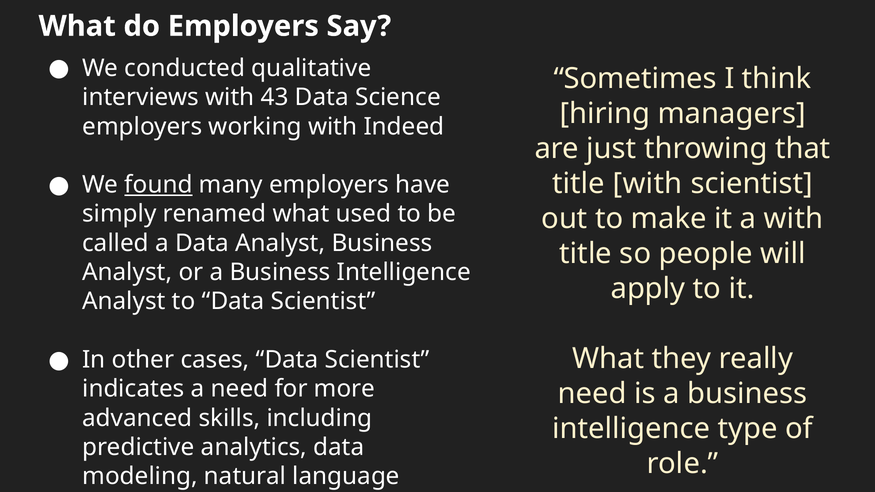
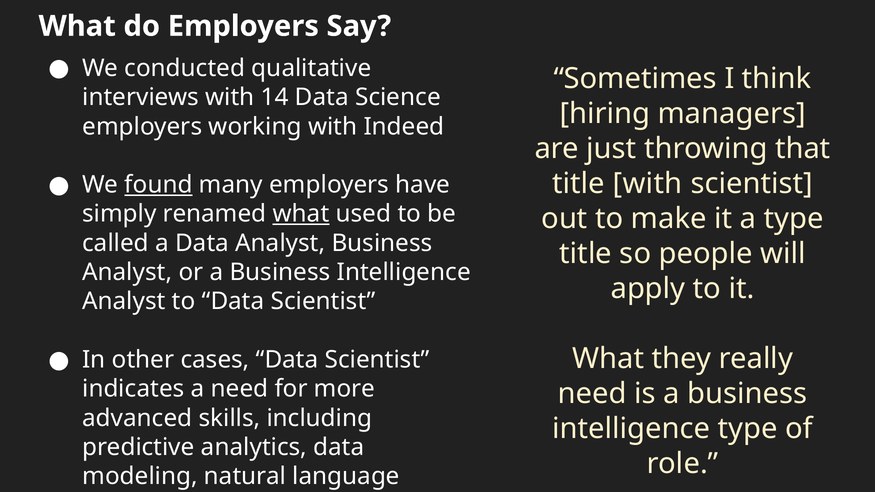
43: 43 -> 14 (275, 97)
what underline: none -> present (301, 214)
a with: with -> type (794, 219)
